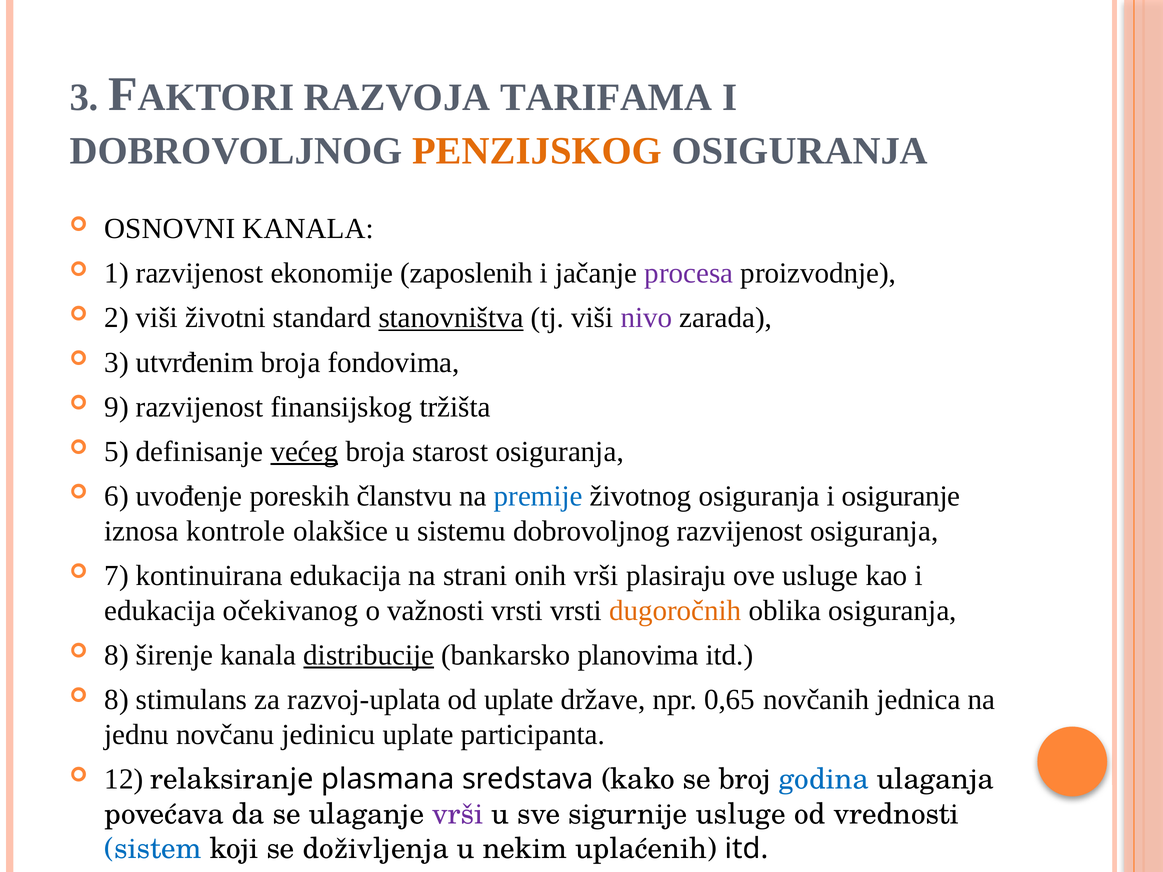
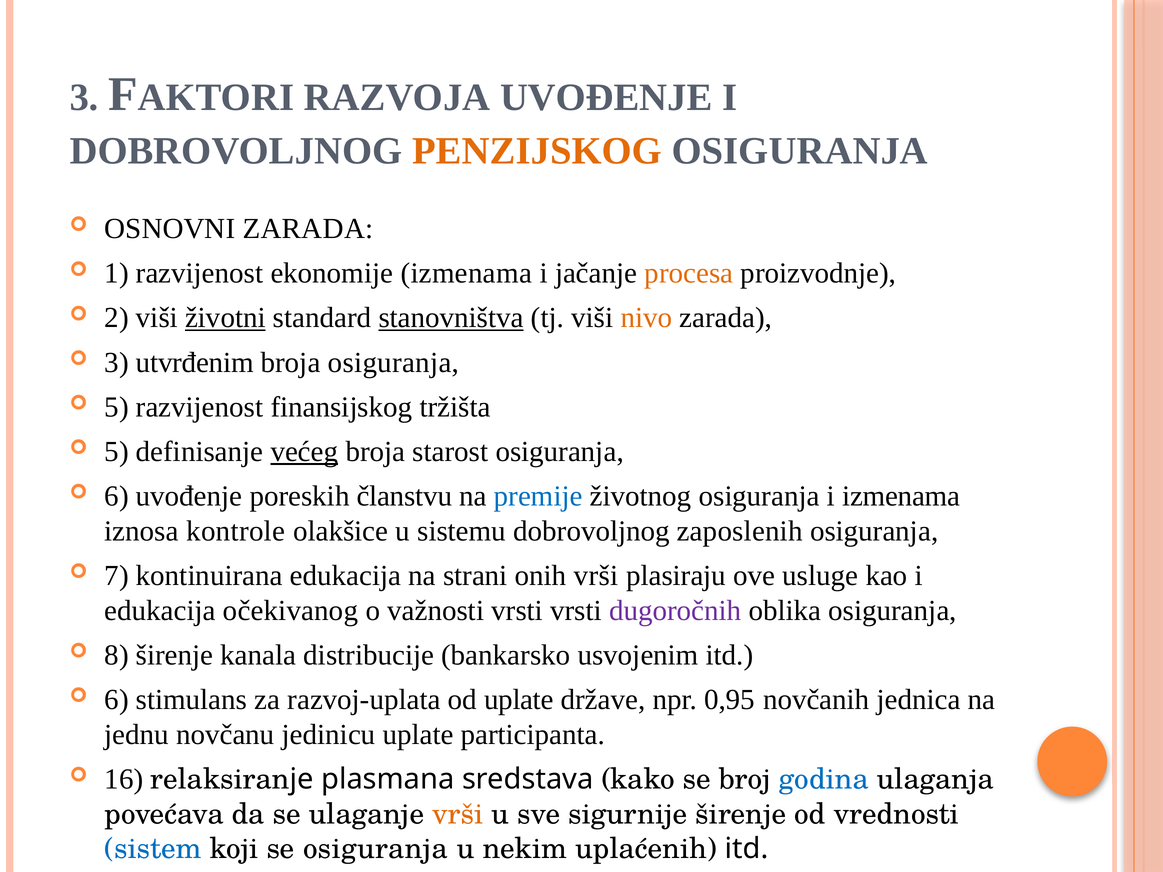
RAZVOJA TARIFAMA: TARIFAMA -> UVOĐENJE (606, 98)
OSNOVNI KANALA: KANALA -> ZARADA (308, 229)
ekonomije zaposlenih: zaposlenih -> izmenama (466, 273)
procesa colour: purple -> orange (689, 273)
životni underline: none -> present (225, 318)
nivo colour: purple -> orange (646, 318)
broja fondovima: fondovima -> osiguranja (393, 363)
9: 9 -> 5 (117, 407)
i osiguranje: osiguranje -> izmenama (901, 496)
dobrovoljnog razvijenost: razvijenost -> zaposlenih (740, 531)
dugoročnih colour: orange -> purple (675, 611)
distribucije underline: present -> none (369, 655)
planovima: planovima -> usvojenim (638, 655)
8: 8 -> 6 (117, 700)
0,65: 0,65 -> 0,95 (730, 700)
12: 12 -> 16 (124, 779)
vrši colour: purple -> orange (458, 814)
sigurnije usluge: usluge -> širenje (741, 814)
se doživljenja: doživljenja -> osiguranja (376, 849)
